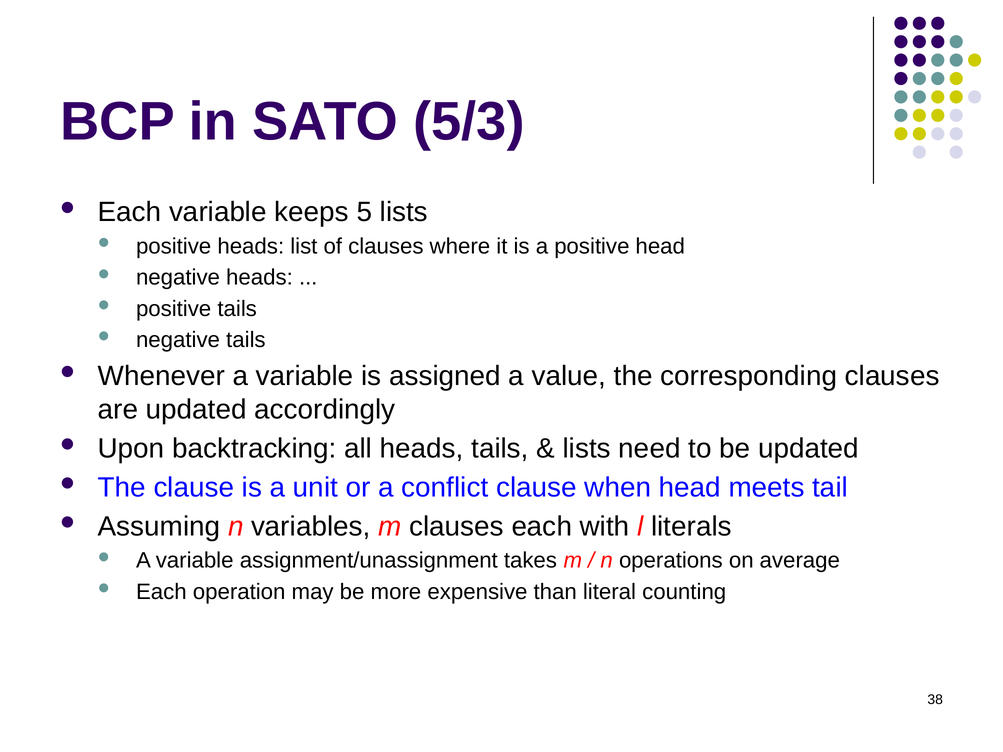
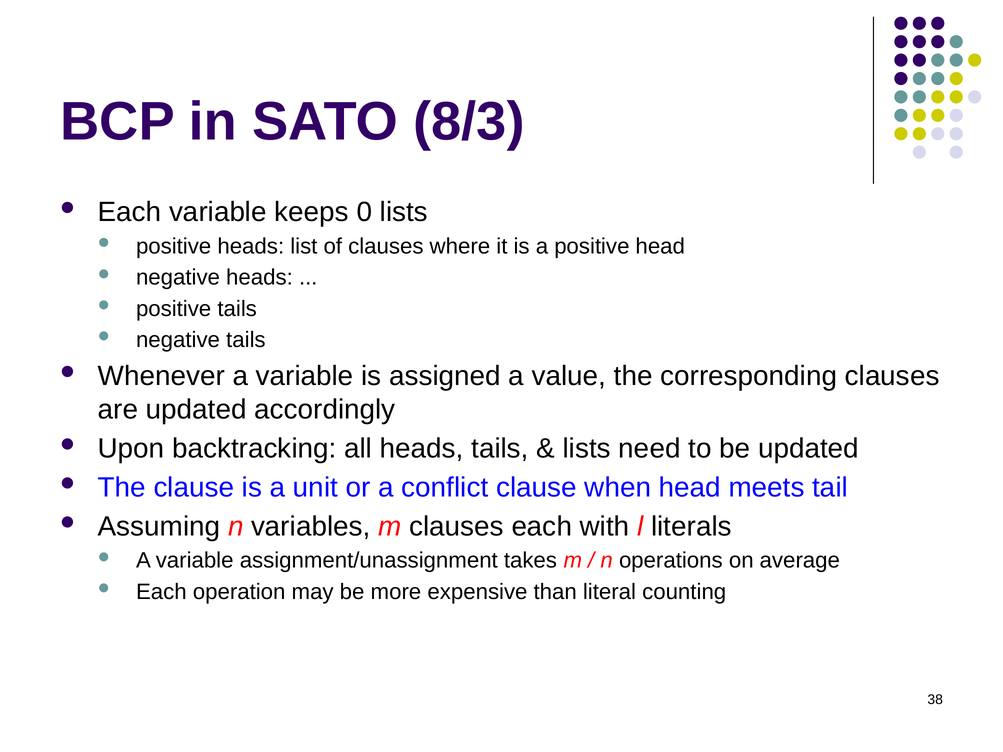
5/3: 5/3 -> 8/3 (469, 122)
5: 5 -> 0 (364, 212)
